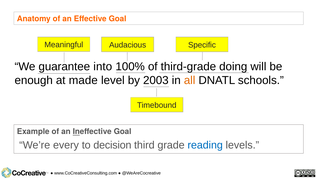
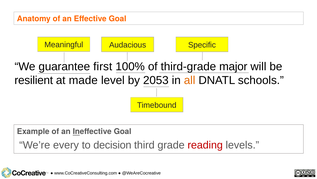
into: into -> first (103, 66)
doing: doing -> major (233, 66)
enough: enough -> resilient (34, 80)
2003: 2003 -> 2053 (156, 80)
reading colour: blue -> red (205, 145)
